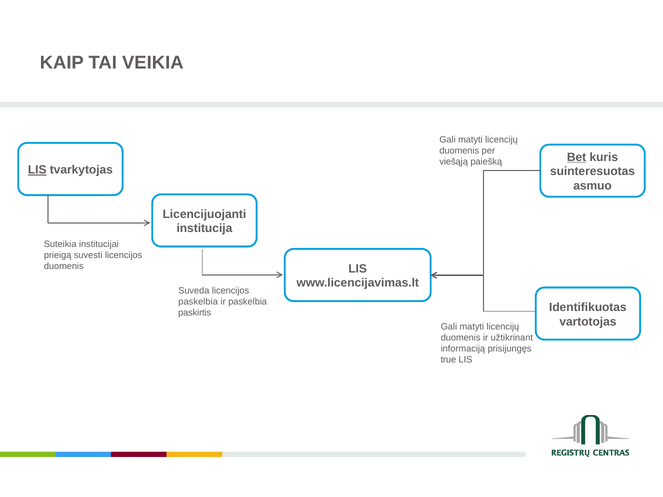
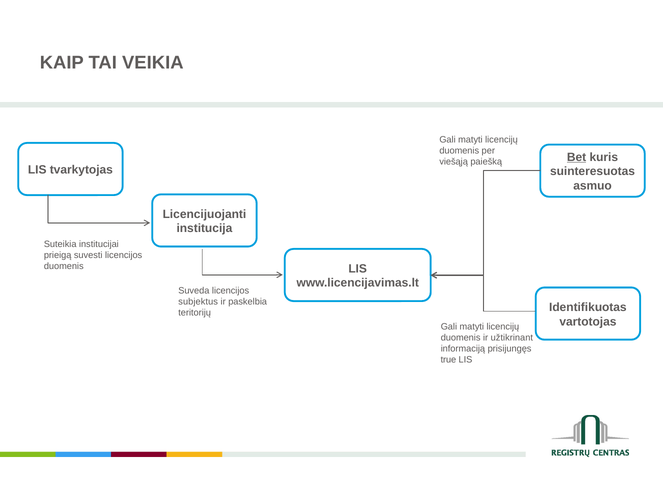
LIS underline: present -> none (37, 170)
paskelbia: paskelbia -> subjektus (198, 302)
paskirtis: paskirtis -> teritorijų (195, 313)
